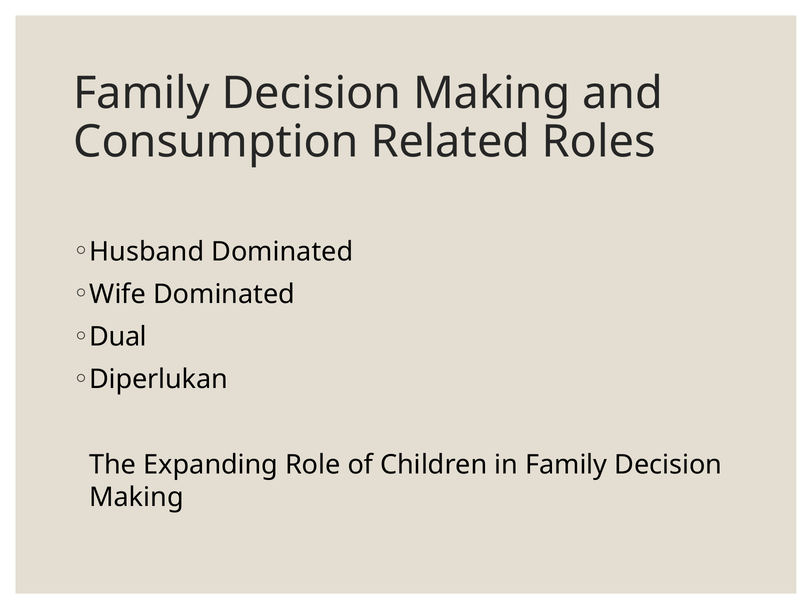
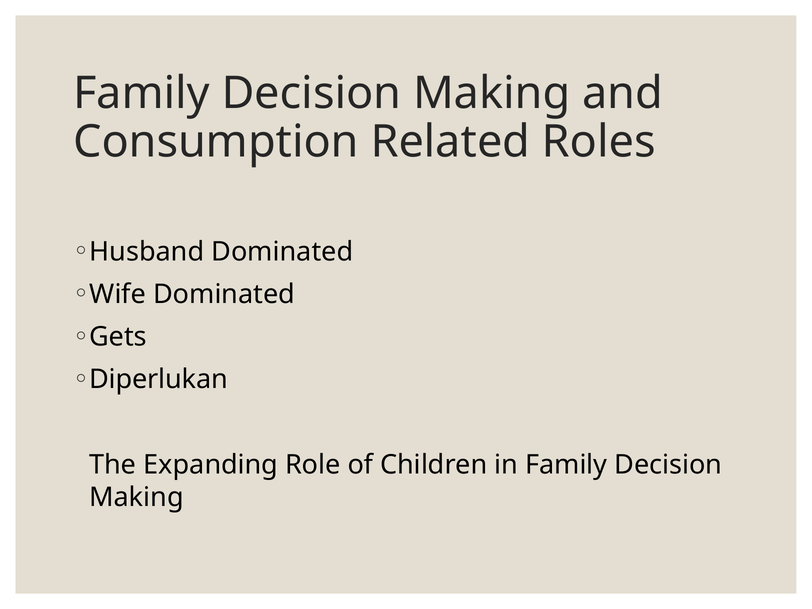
Dual: Dual -> Gets (118, 337)
